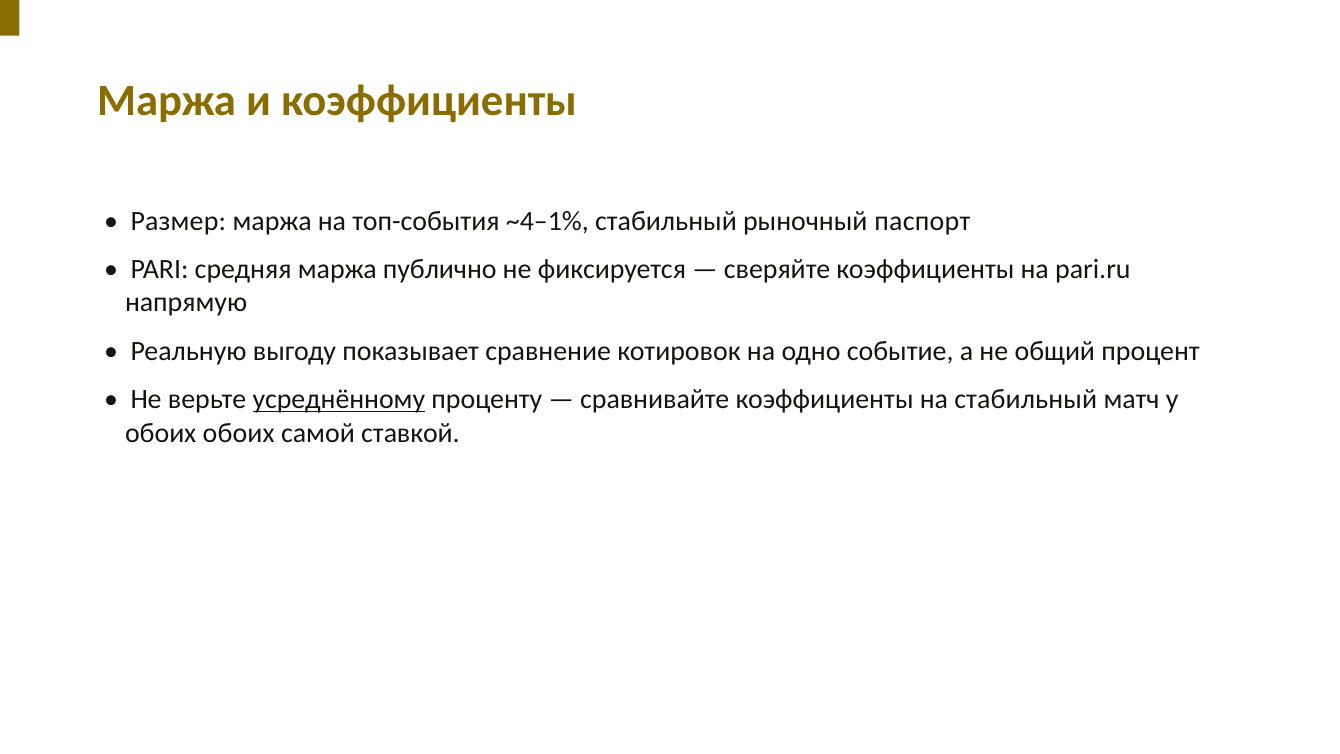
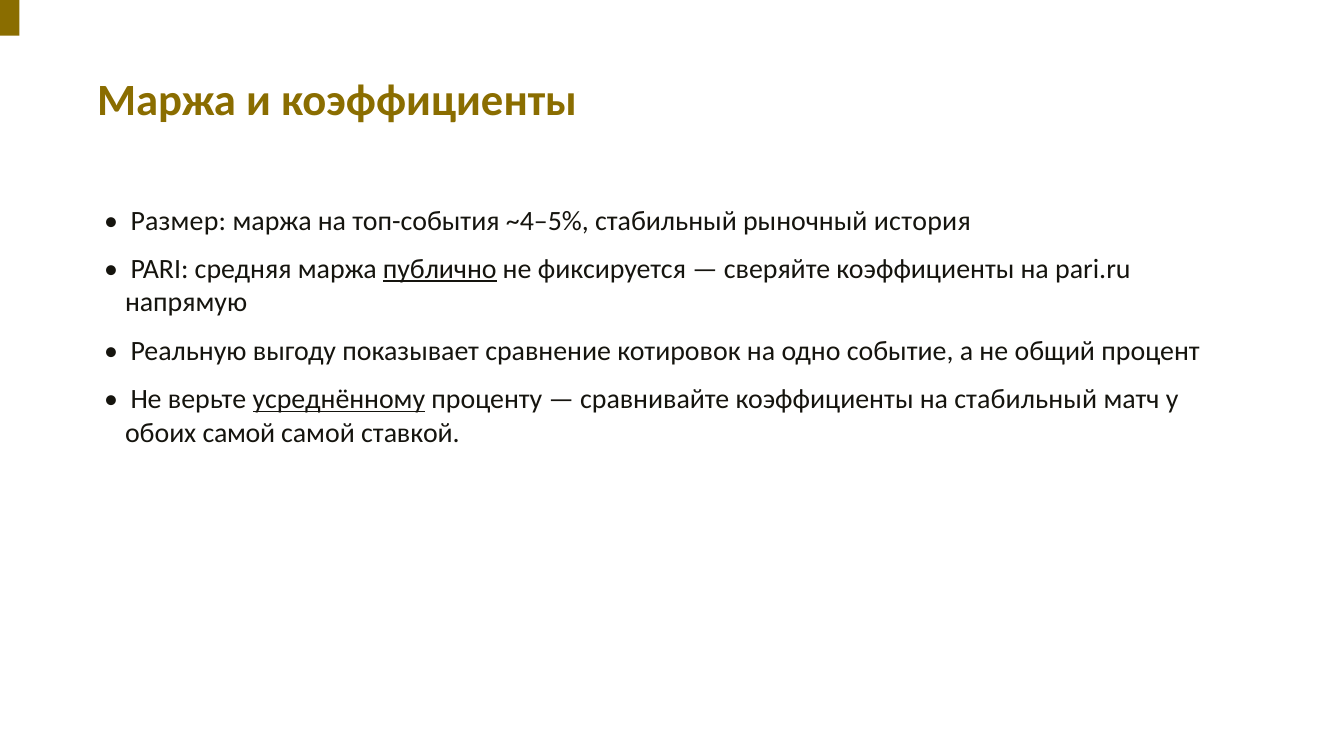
~4–1%: ~4–1% -> ~4–5% (547, 221)
паспорт: паспорт -> история (922, 221)
публично underline: none -> present (440, 269)
обоих обоих: обоих -> самой (239, 433)
